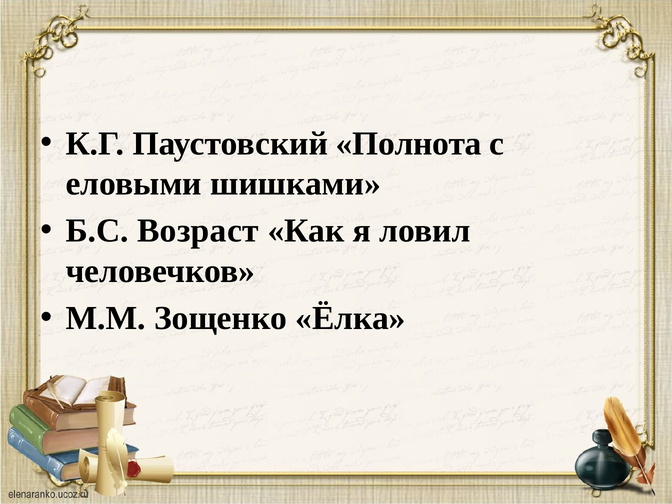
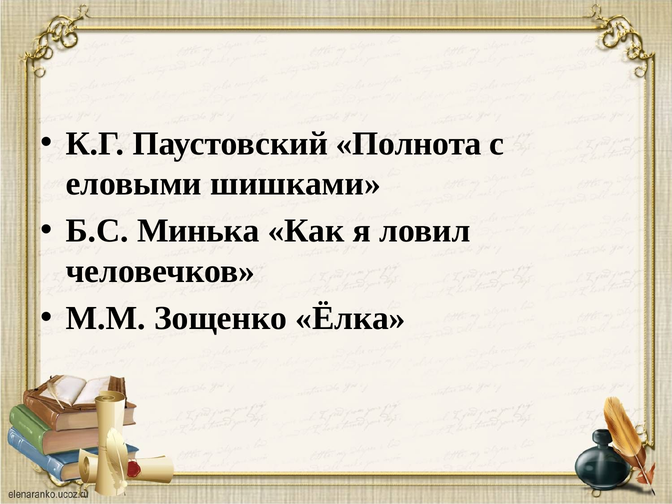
Возраст: Возраст -> Минька (198, 231)
